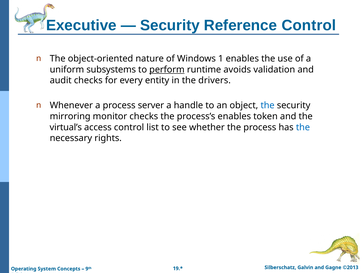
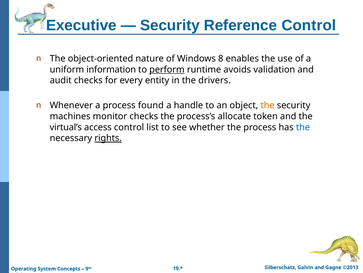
1: 1 -> 8 (221, 58)
subsystems: subsystems -> information (111, 69)
server: server -> found (151, 105)
the colour: blue -> orange (268, 105)
mirroring: mirroring -> machines (70, 116)
process’s enables: enables -> allocate (234, 116)
rights underline: none -> present (108, 138)
